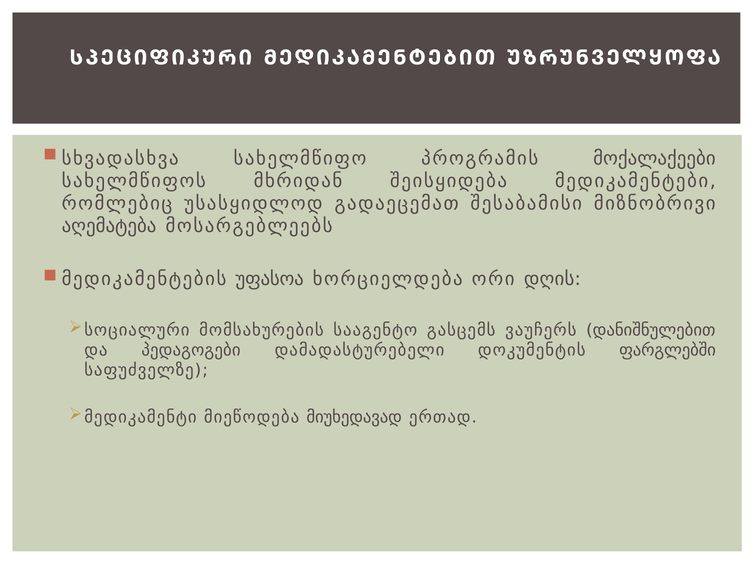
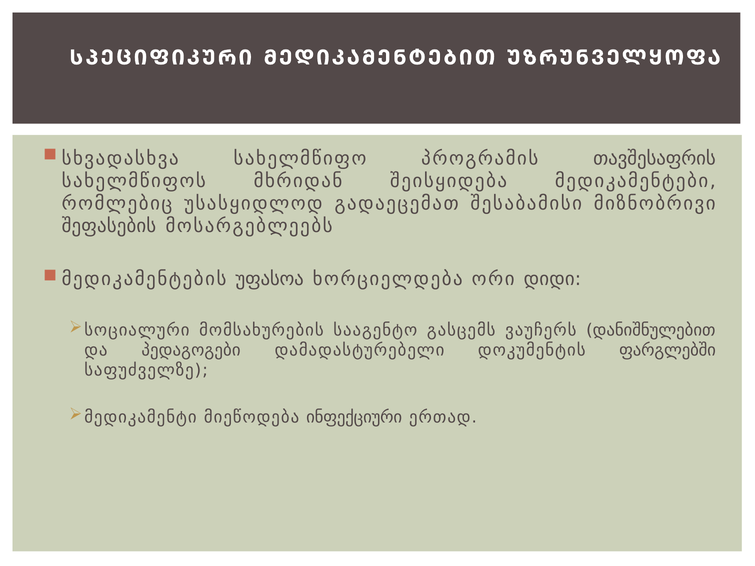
მოქალაქეები: მოქალაქეები -> თავშესაფრის (654, 158)
აღემატება: აღემატება -> შეფასების (109, 226)
დღის: დღის -> დიდი (552, 279)
მიუხედავად: მიუხედავად -> ინფექციური (354, 417)
